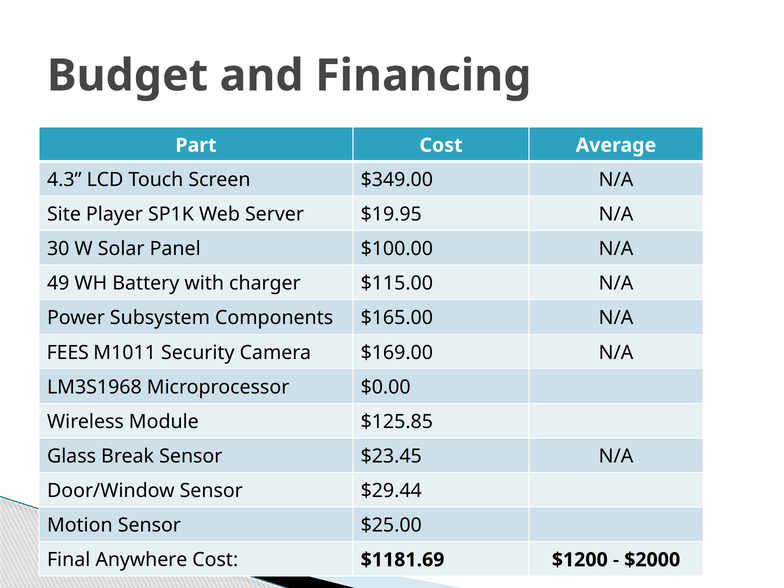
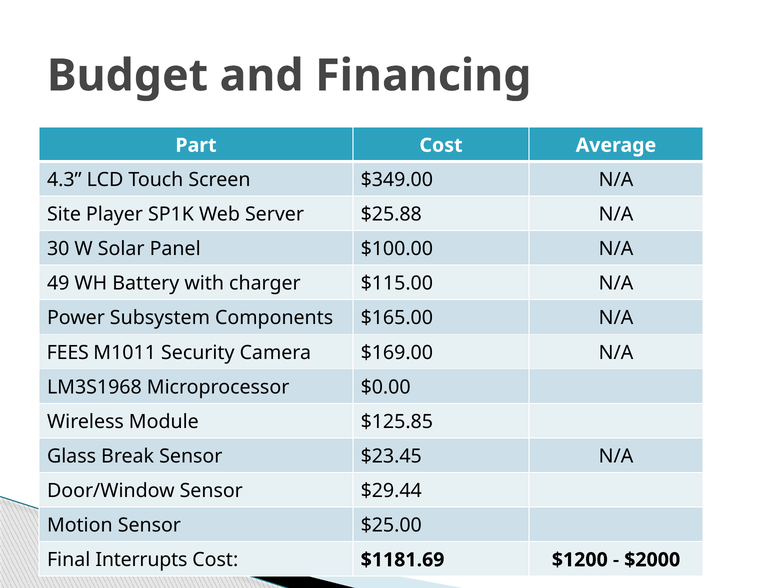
$19.95: $19.95 -> $25.88 (391, 214)
Anywhere: Anywhere -> Interrupts (141, 560)
